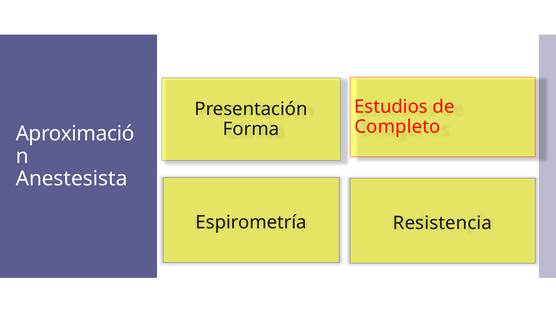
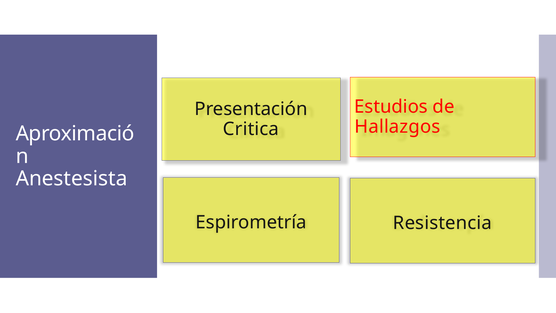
Completo: Completo -> Hallazgos (397, 127)
Forma: Forma -> Critica (251, 129)
